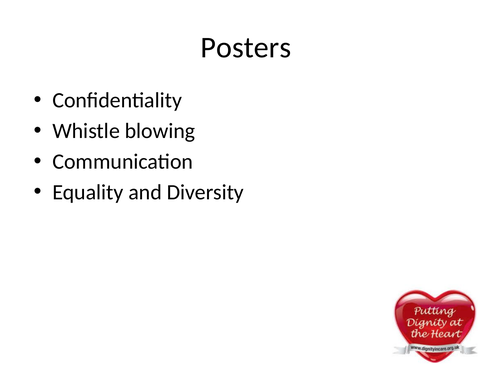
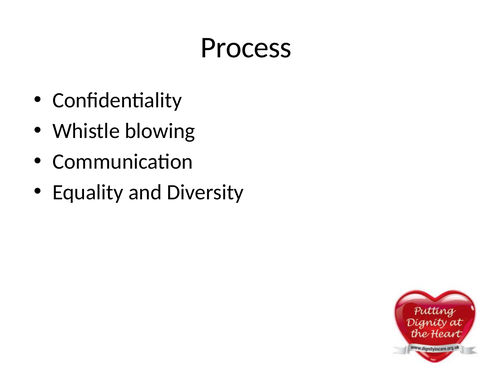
Posters: Posters -> Process (246, 48)
